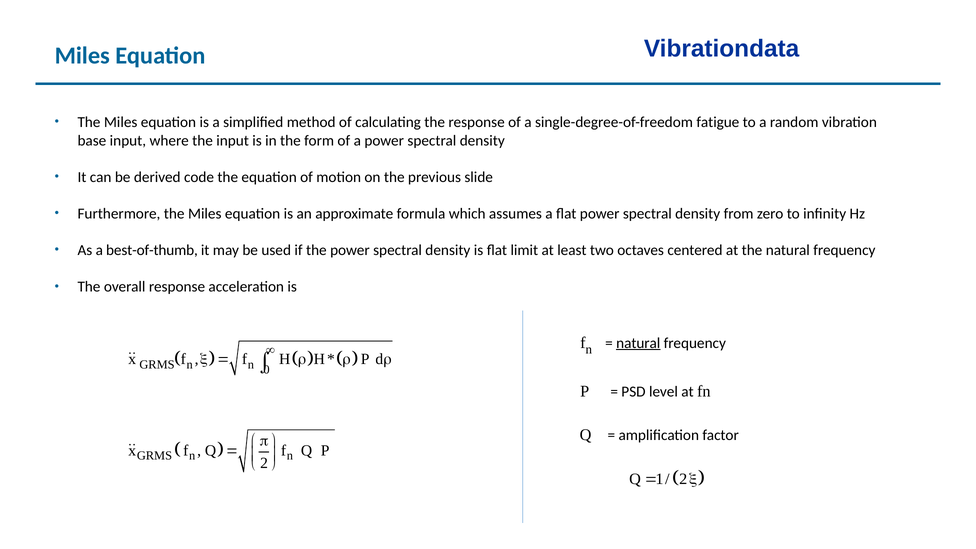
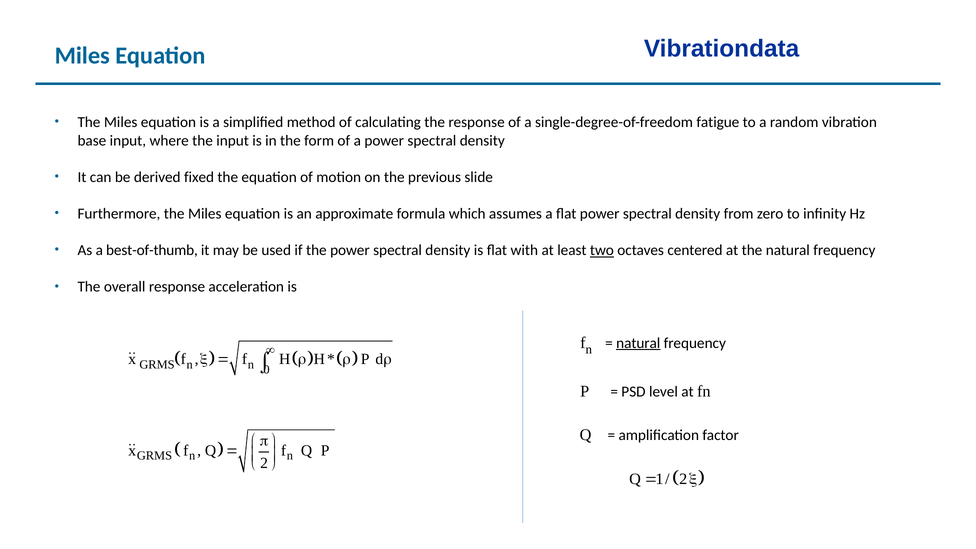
code: code -> fixed (199, 177)
limit: limit -> with (524, 250)
two underline: none -> present (602, 250)
